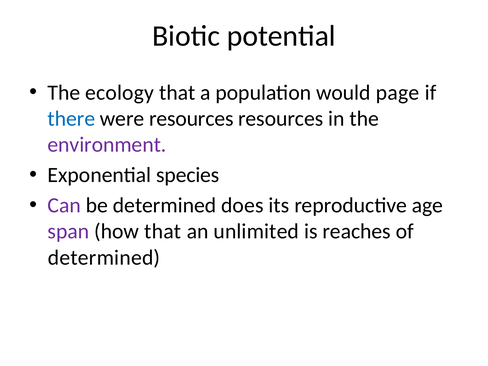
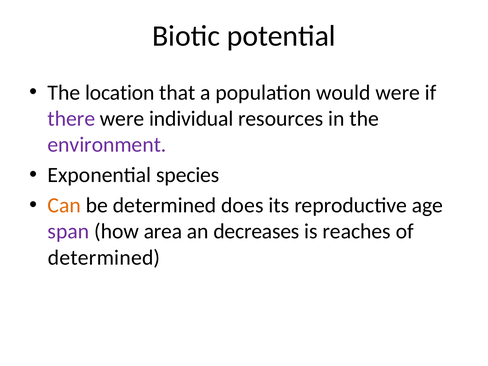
ecology: ecology -> location (120, 93)
would page: page -> were (398, 93)
there colour: blue -> purple (71, 119)
were resources: resources -> individual (191, 119)
Can colour: purple -> orange (64, 205)
how that: that -> area (163, 231)
unlimited: unlimited -> decreases (256, 231)
